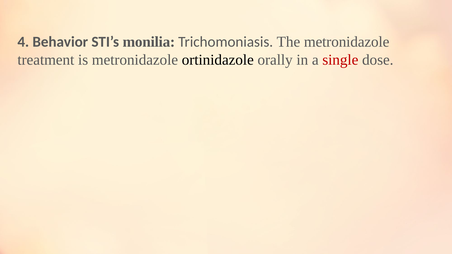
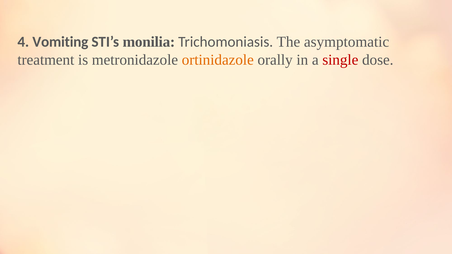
Behavior: Behavior -> Vomiting (60, 42)
The metronidazole: metronidazole -> asymptomatic (347, 42)
ortinidazole colour: black -> orange (218, 60)
